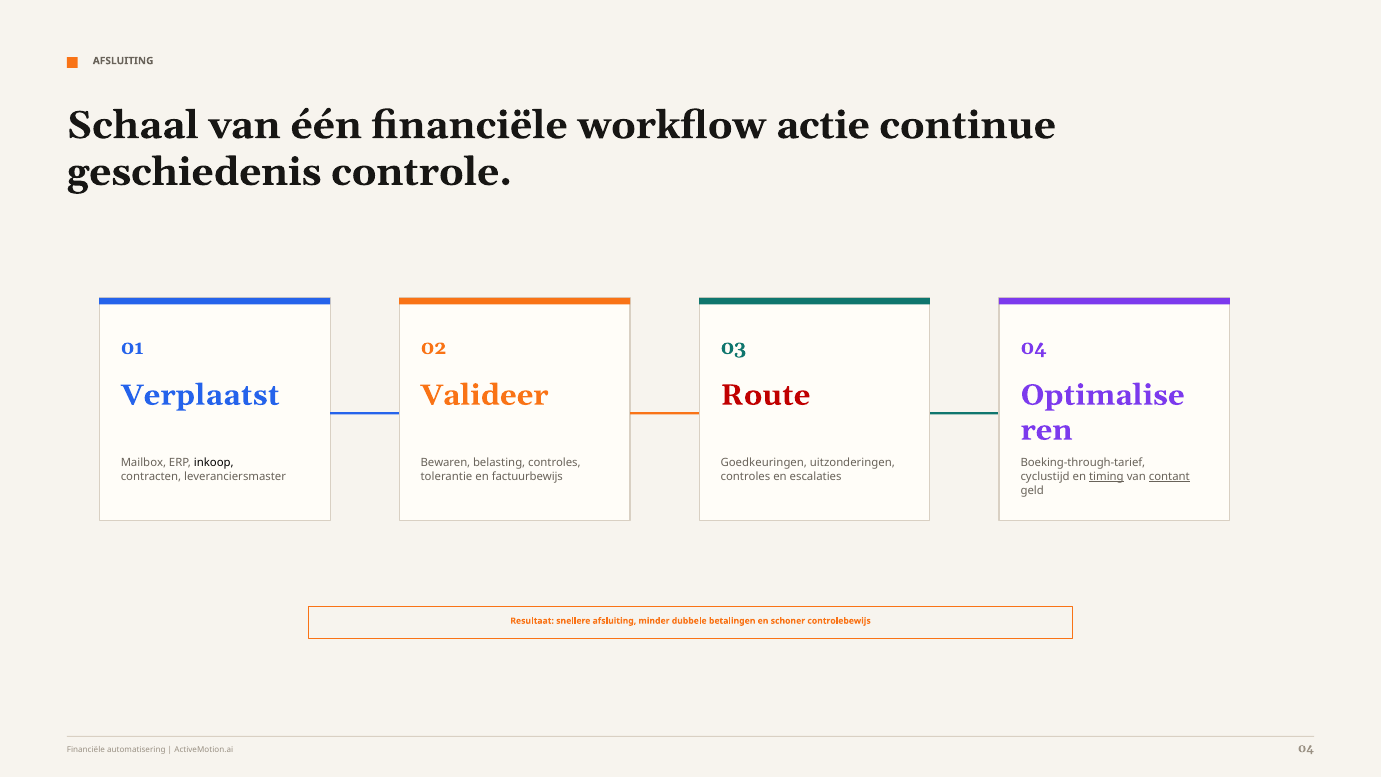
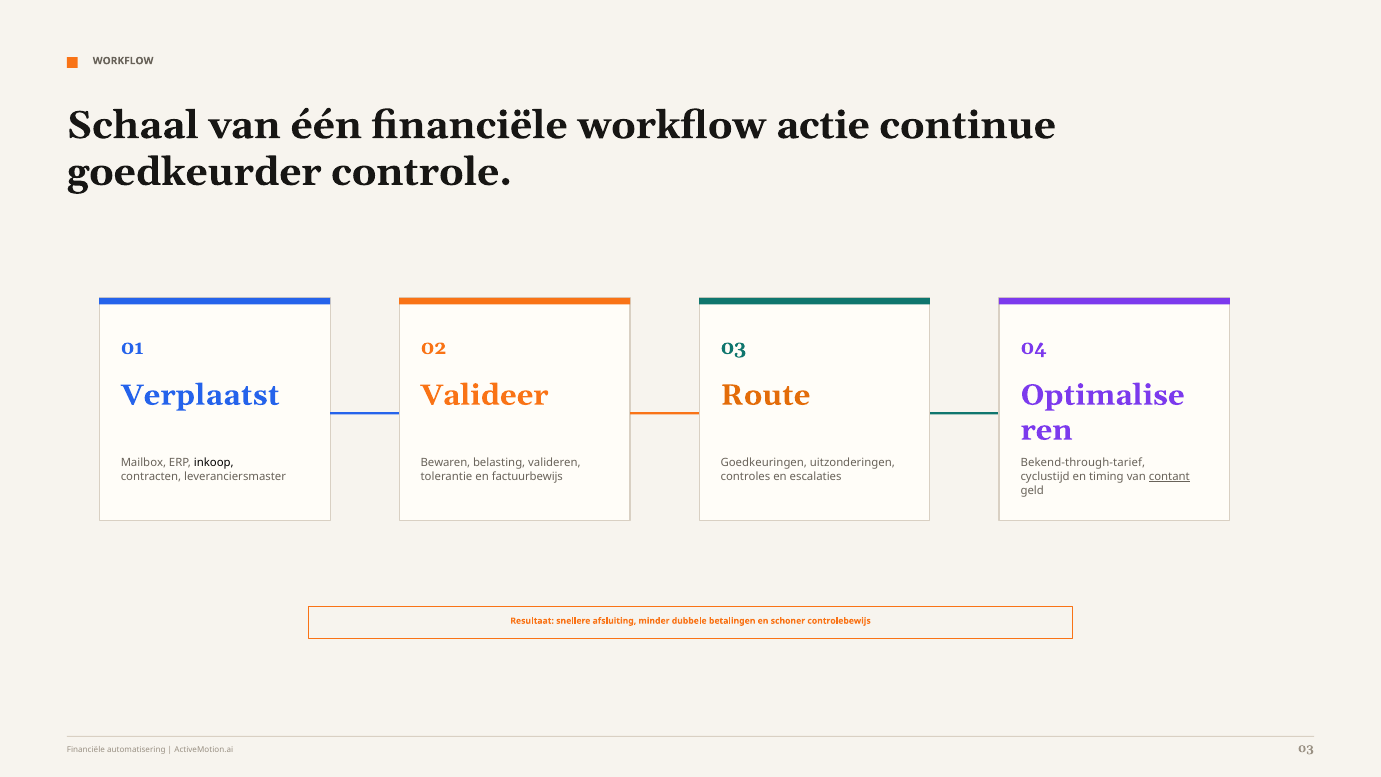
AFSLUITING: AFSLUITING -> WORKFLOW (123, 61)
geschiedenis: geschiedenis -> goedkeurder (194, 172)
Route colour: red -> orange (766, 395)
belasting controles: controles -> valideren (554, 463)
Boeking-through-tarief: Boeking-through-tarief -> Bekend-through-tarief (1083, 463)
timing underline: present -> none (1106, 477)
ActiveMotion.ai 04: 04 -> 03 (1306, 748)
